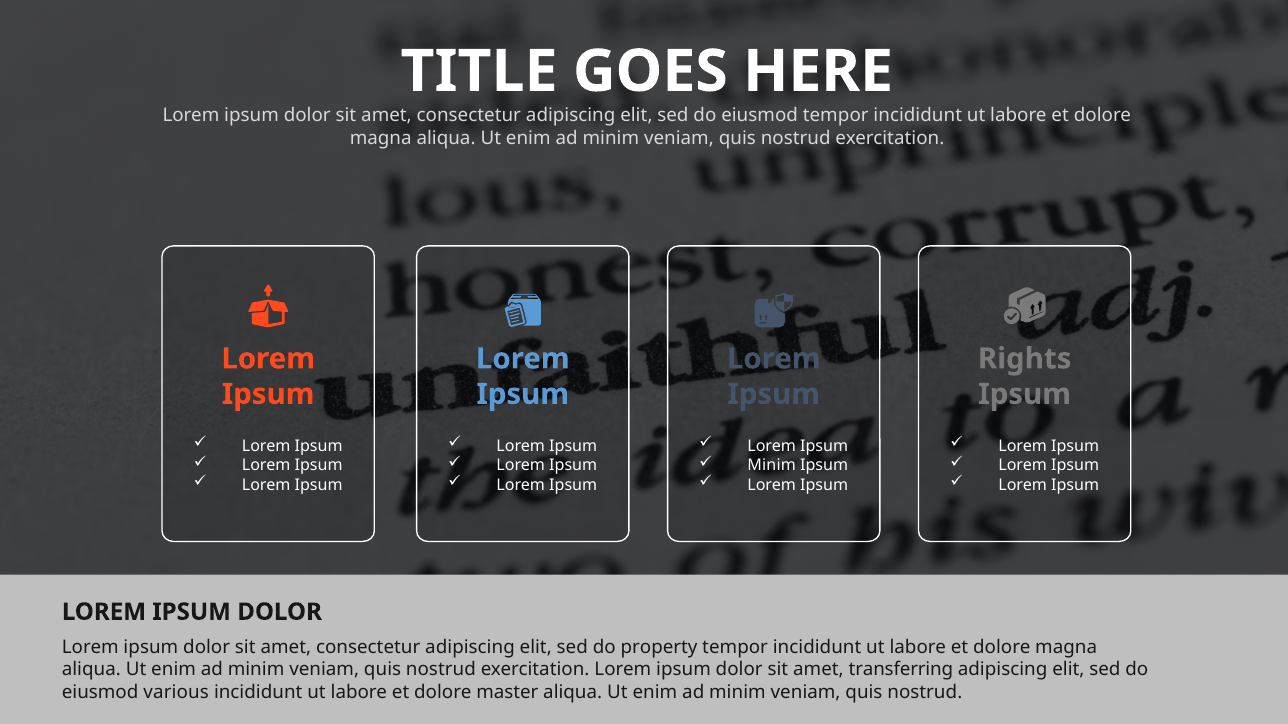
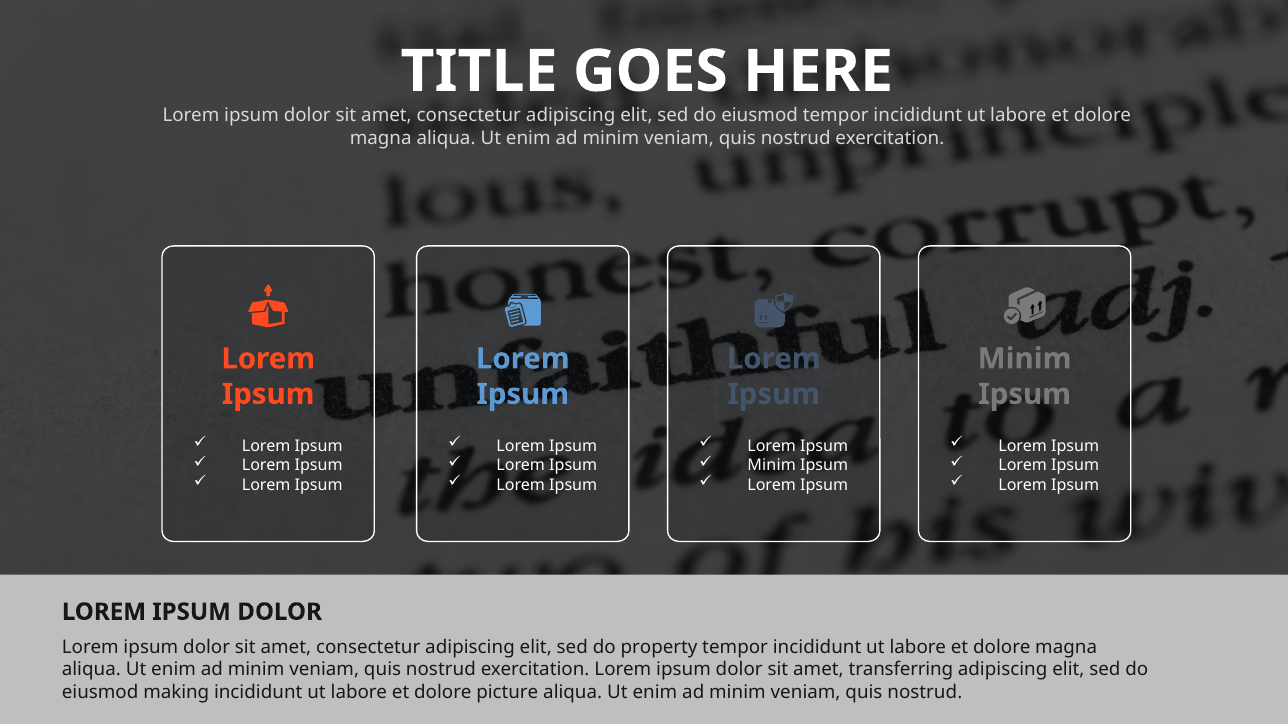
Rights: Rights -> Minim (1025, 359)
various: various -> making (176, 692)
master: master -> picture (507, 692)
